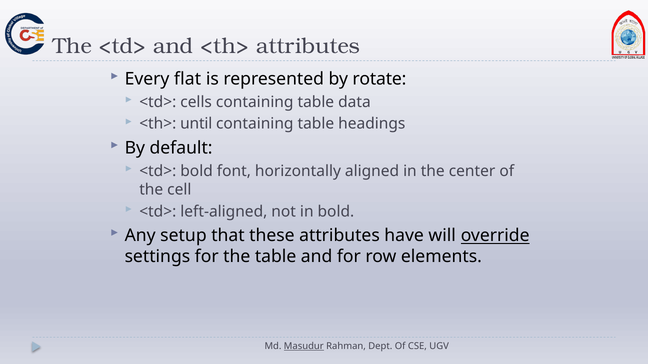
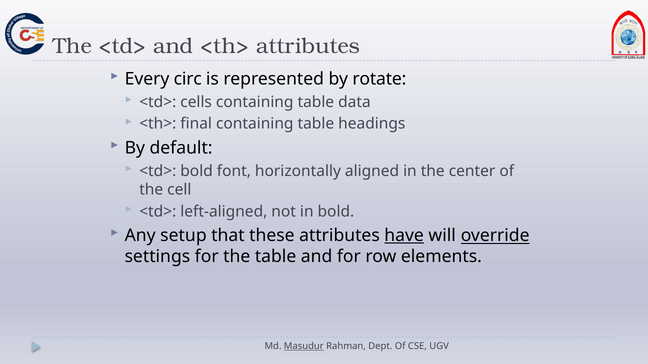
flat: flat -> circ (188, 79)
until: until -> final (196, 124)
have underline: none -> present (404, 236)
